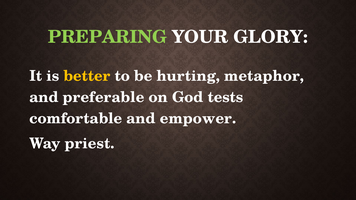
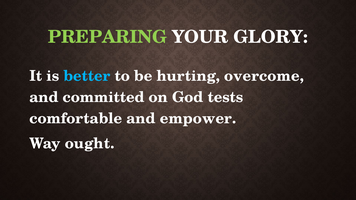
better colour: yellow -> light blue (87, 76)
metaphor: metaphor -> overcome (264, 76)
preferable: preferable -> committed (104, 97)
priest: priest -> ought (90, 144)
